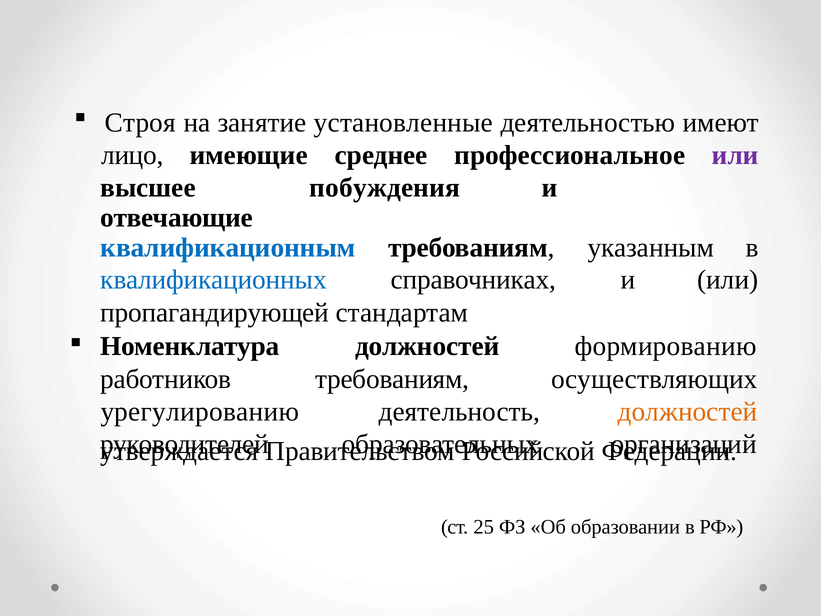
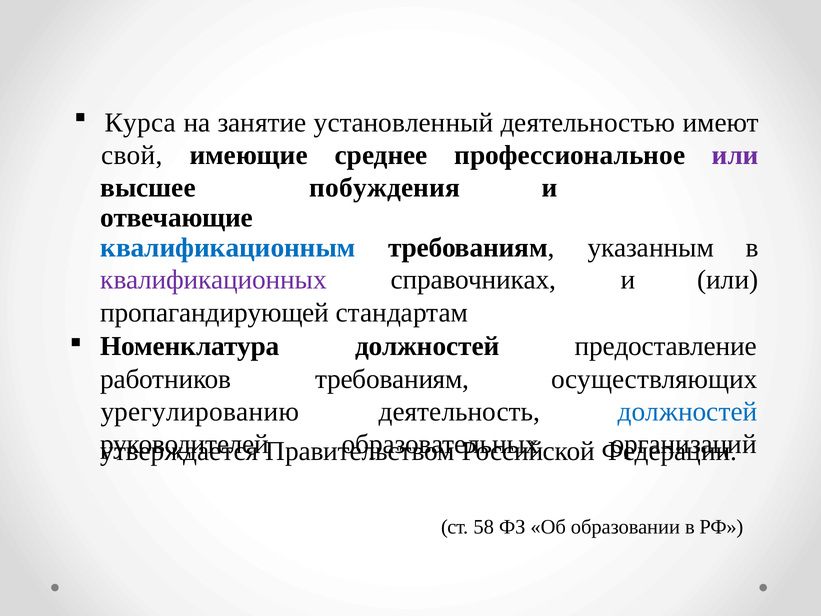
Строя: Строя -> Курса (140, 122)
установленные: установленные -> установленный (404, 122)
лицо: лицо -> свой (132, 155)
квалификационных colour: blue -> purple (214, 280)
формированию: формированию -> предоставление (666, 346)
должностей colour: orange -> blue (688, 412)
25: 25 -> 58 (484, 527)
